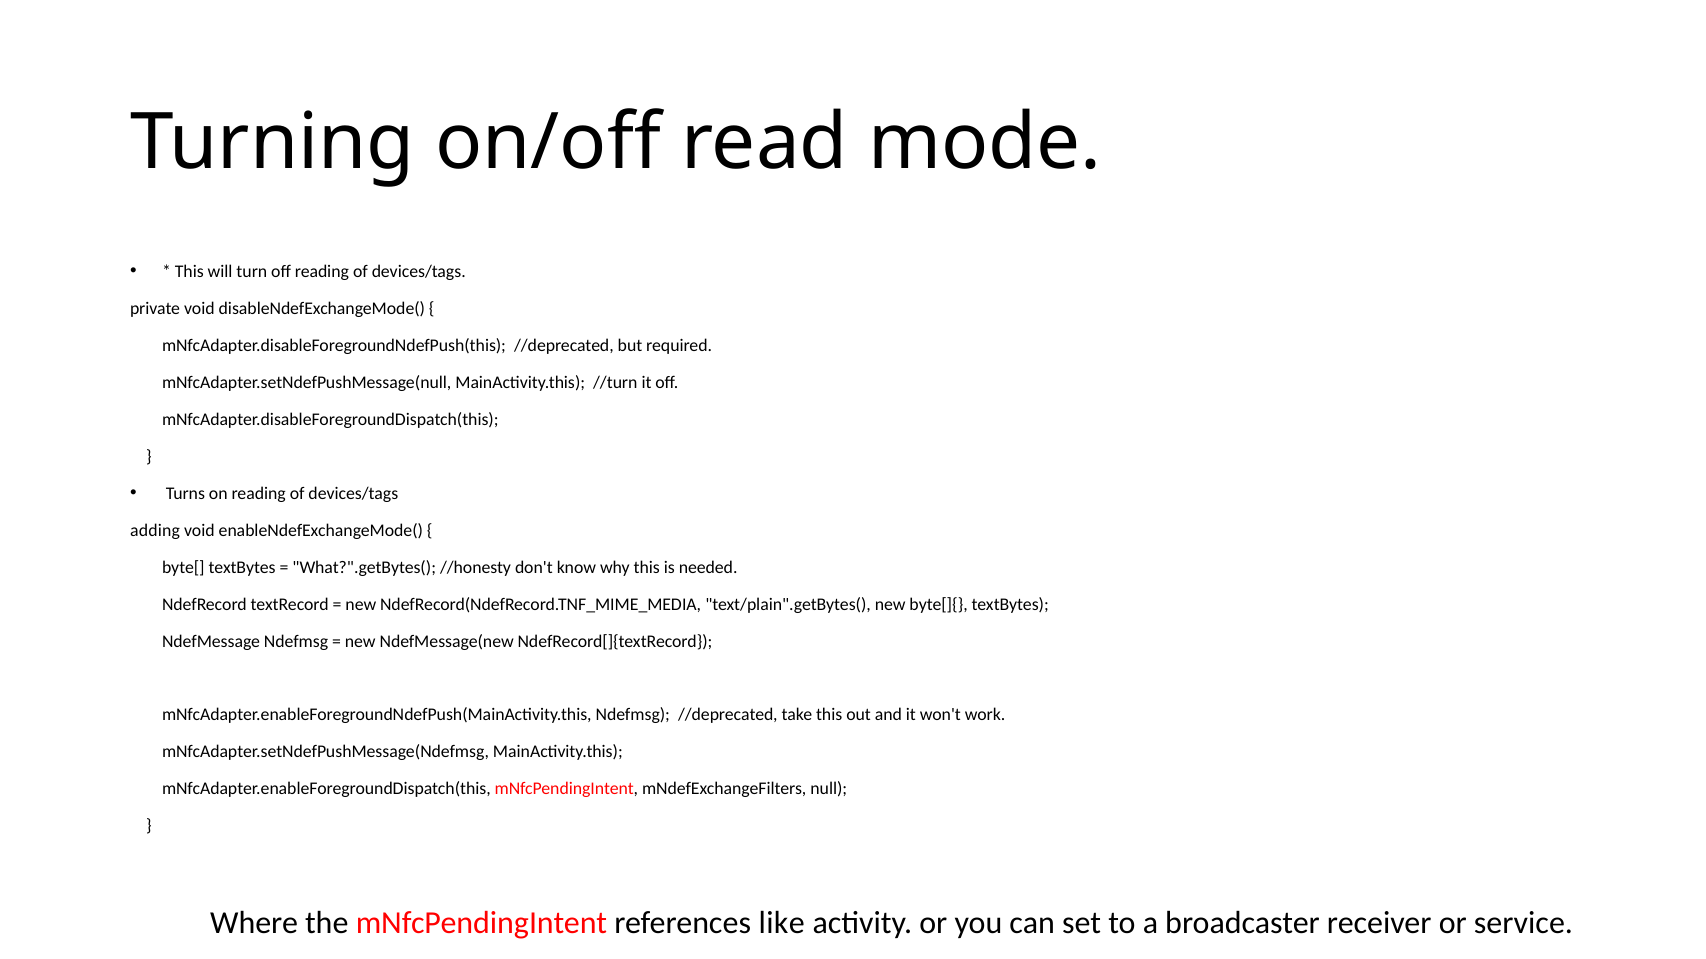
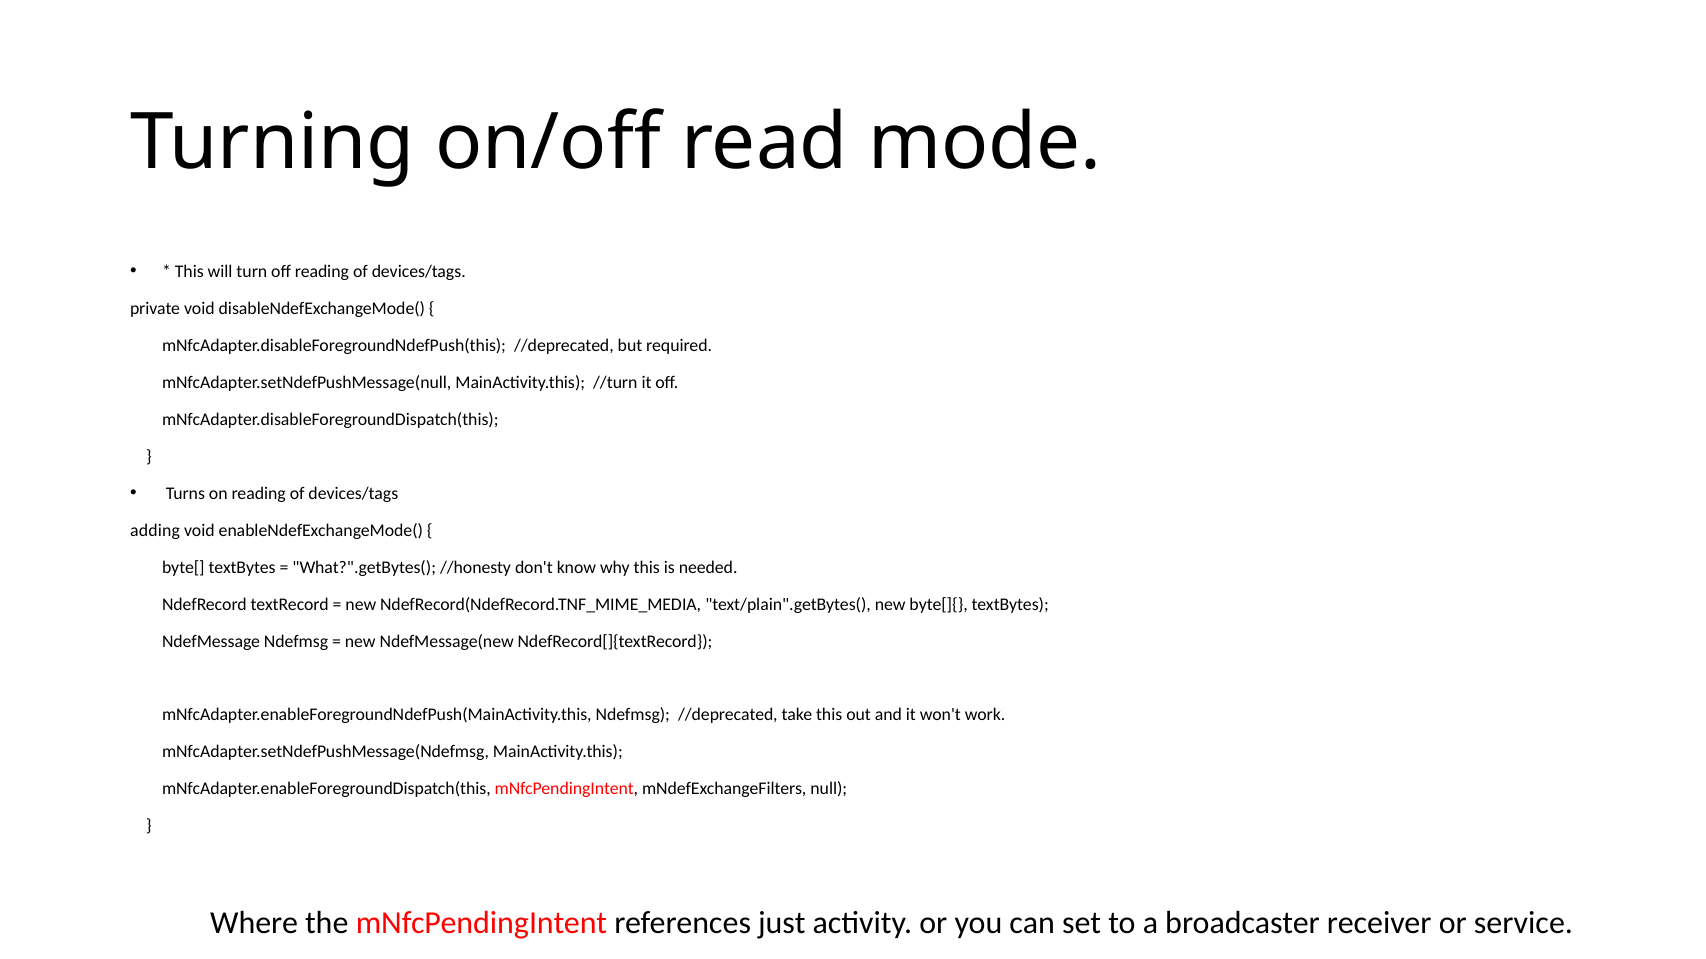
like: like -> just (782, 923)
